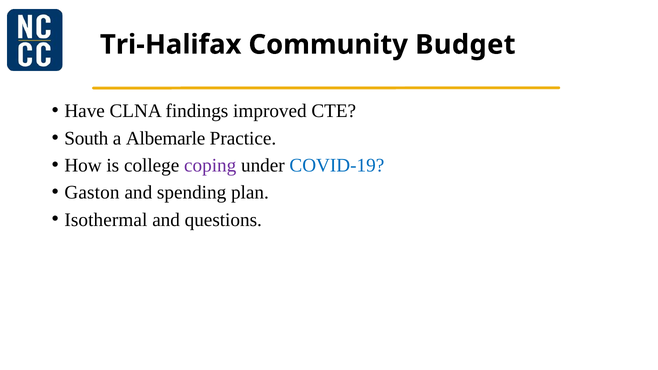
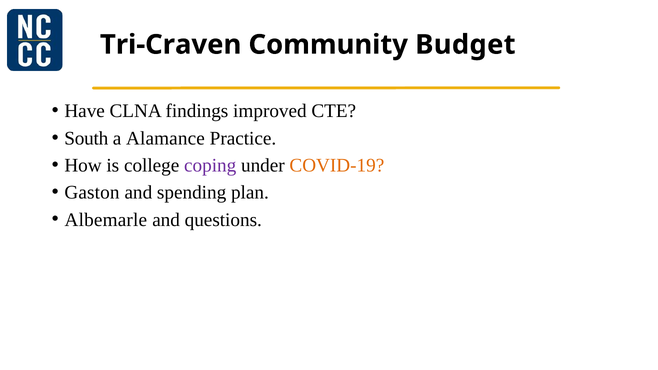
Tri-Halifax: Tri-Halifax -> Tri-Craven (171, 45)
Albemarle: Albemarle -> Alamance (165, 138)
COVID-19 colour: blue -> orange (337, 165)
Isothermal: Isothermal -> Albemarle (106, 220)
